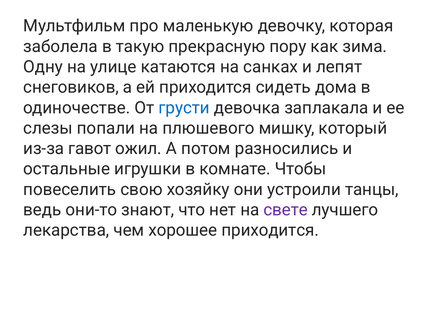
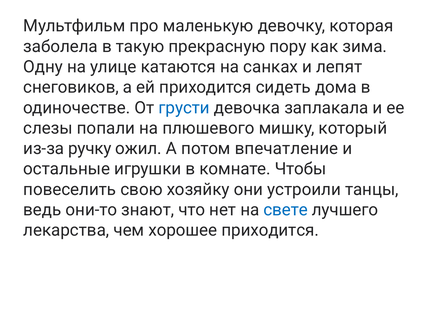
гавот: гавот -> ручку (90, 148)
разносились: разносились -> впечатление (287, 148)
свете colour: purple -> blue (286, 210)
